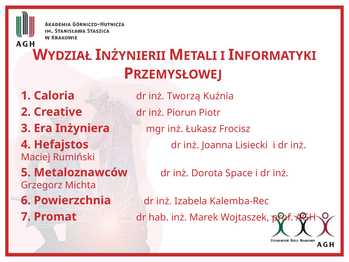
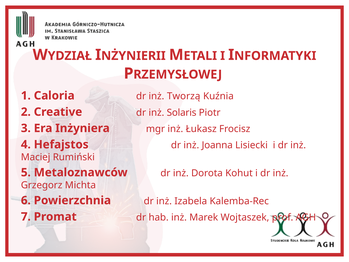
Piorun: Piorun -> Solaris (182, 112)
Space: Space -> Kohut (239, 173)
